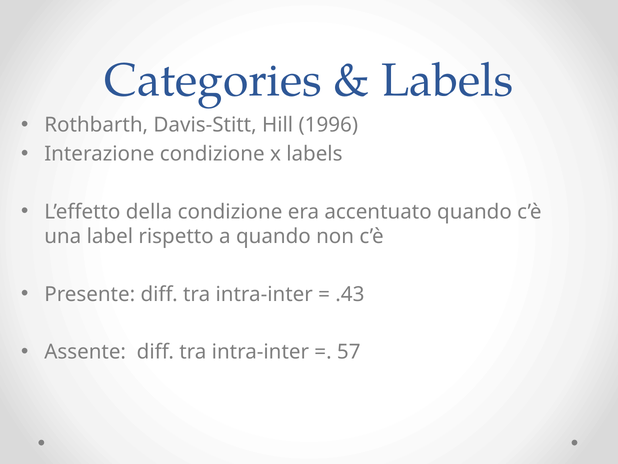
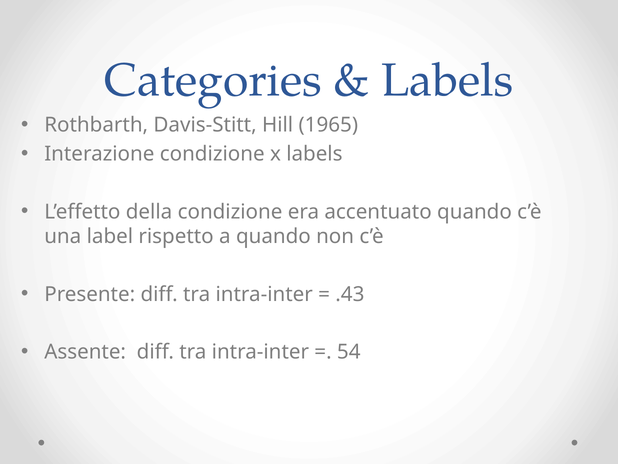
1996: 1996 -> 1965 (328, 125)
57: 57 -> 54 (349, 352)
